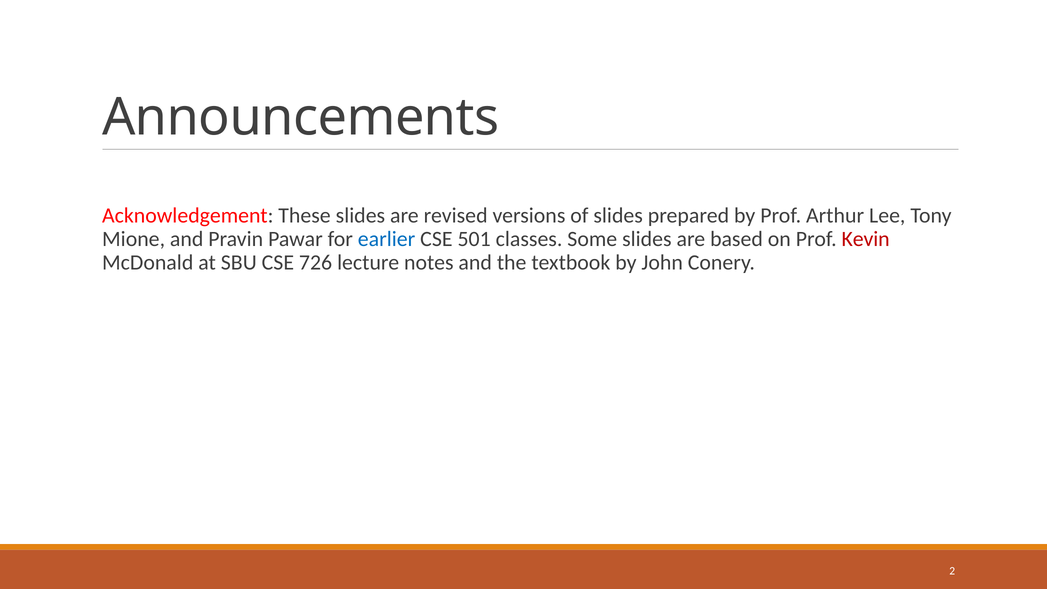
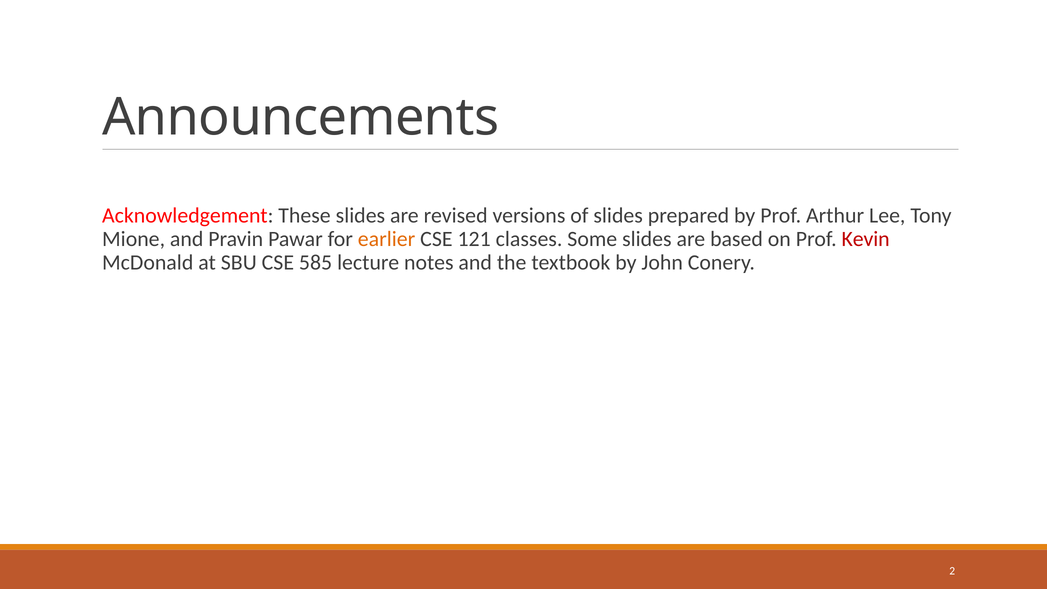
earlier colour: blue -> orange (387, 239)
501: 501 -> 121 (474, 239)
726: 726 -> 585 (316, 263)
